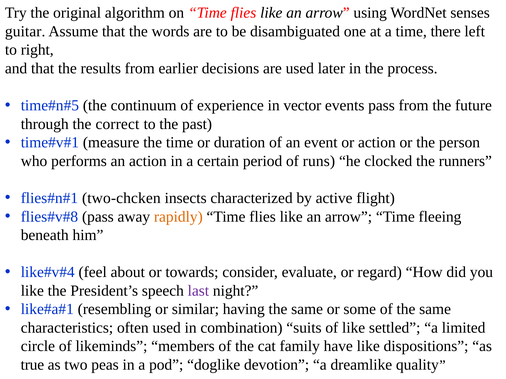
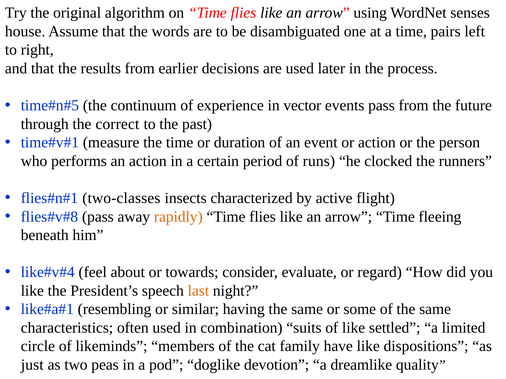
guitar: guitar -> house (25, 31)
there: there -> pairs (446, 31)
two-chcken: two-chcken -> two-classes (121, 198)
last colour: purple -> orange (198, 291)
true: true -> just (32, 365)
